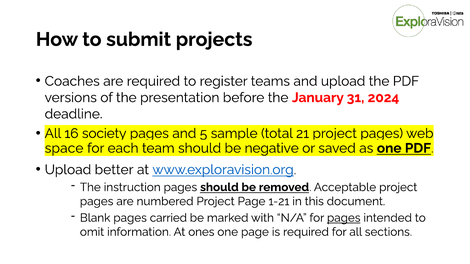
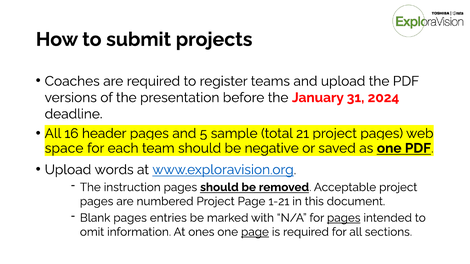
society: society -> header (104, 134)
better: better -> words (114, 170)
carried: carried -> entries (168, 218)
page underline: none -> present (255, 232)
